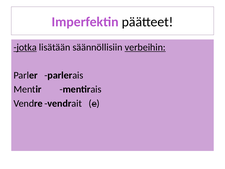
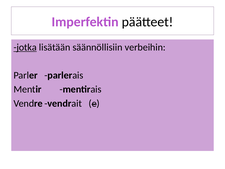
verbeihin underline: present -> none (145, 47)
